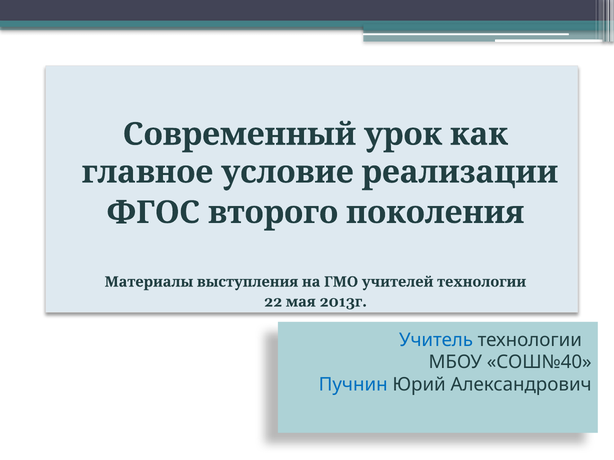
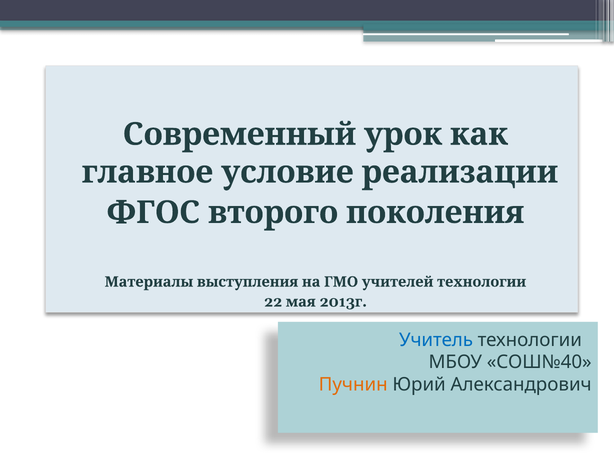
Пучнин colour: blue -> orange (353, 385)
